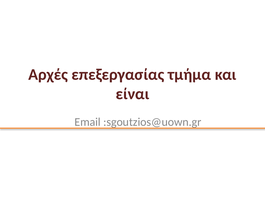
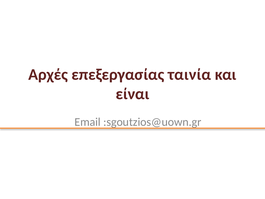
τμήμα: τμήμα -> ταινία (189, 74)
